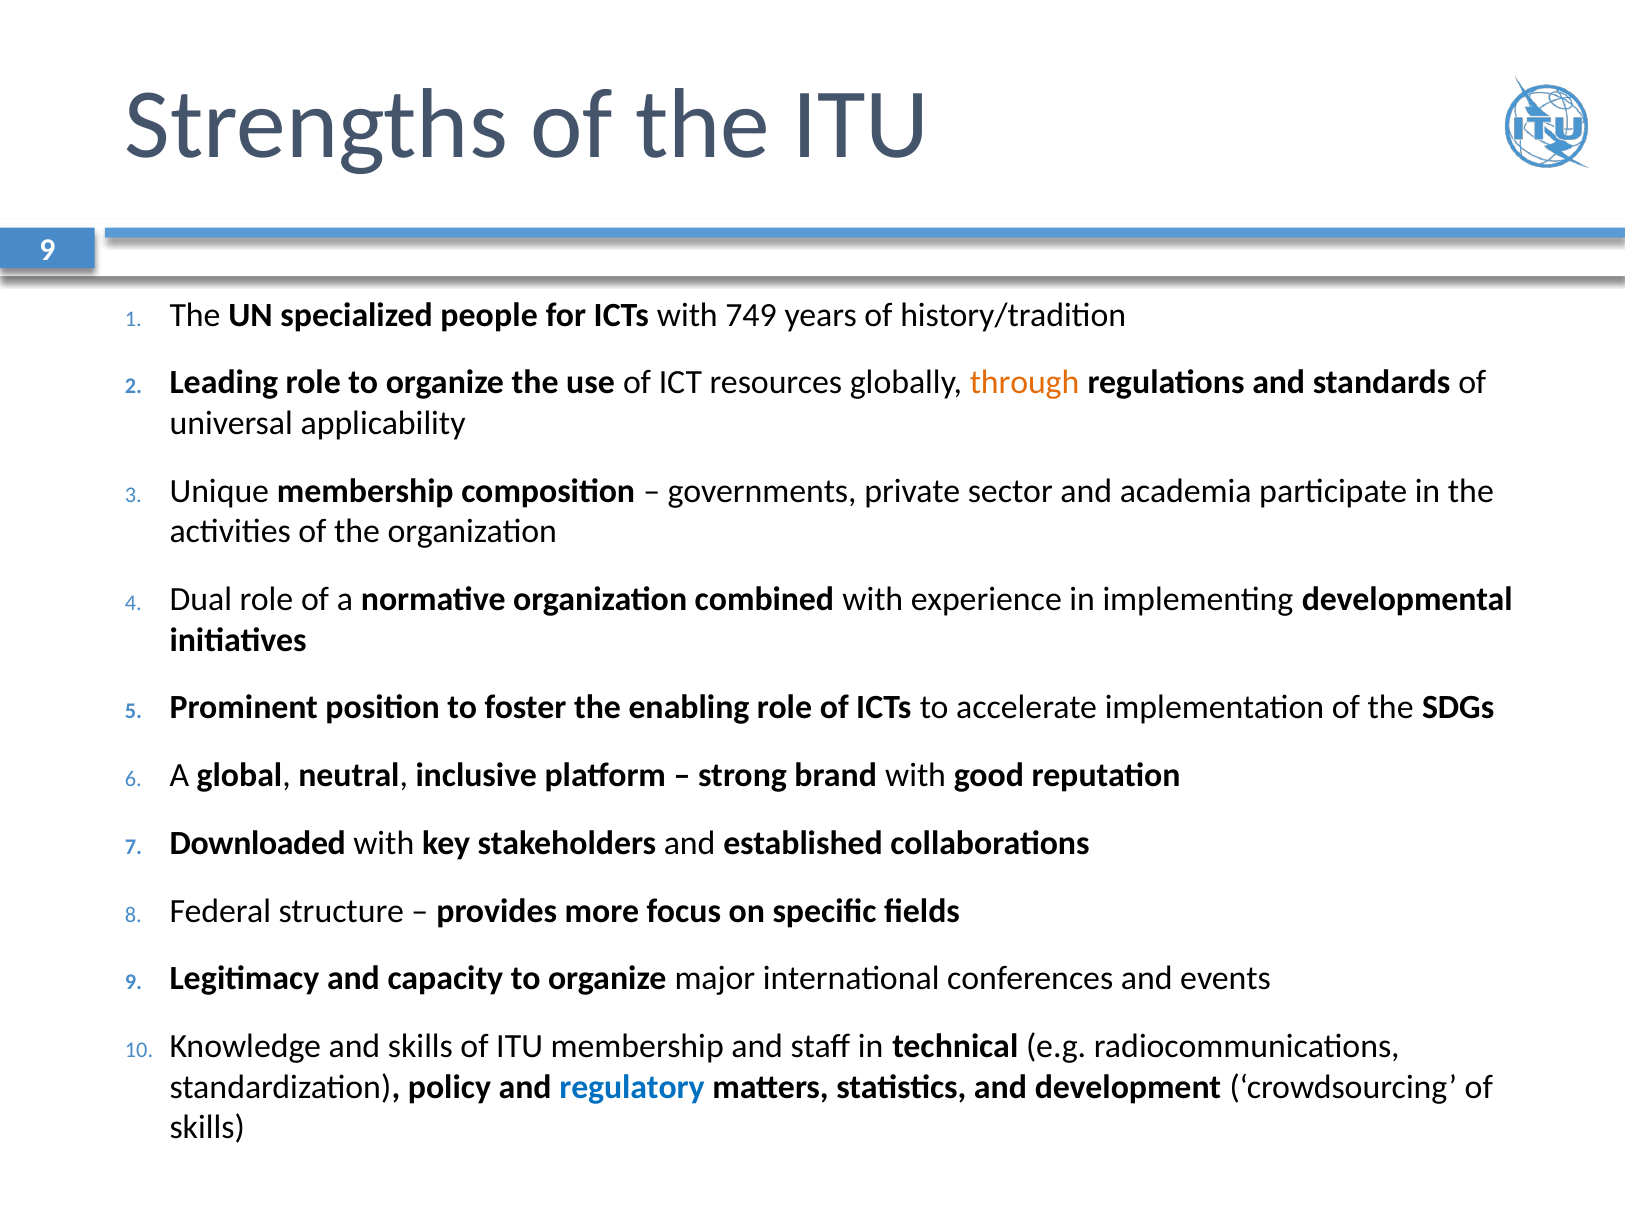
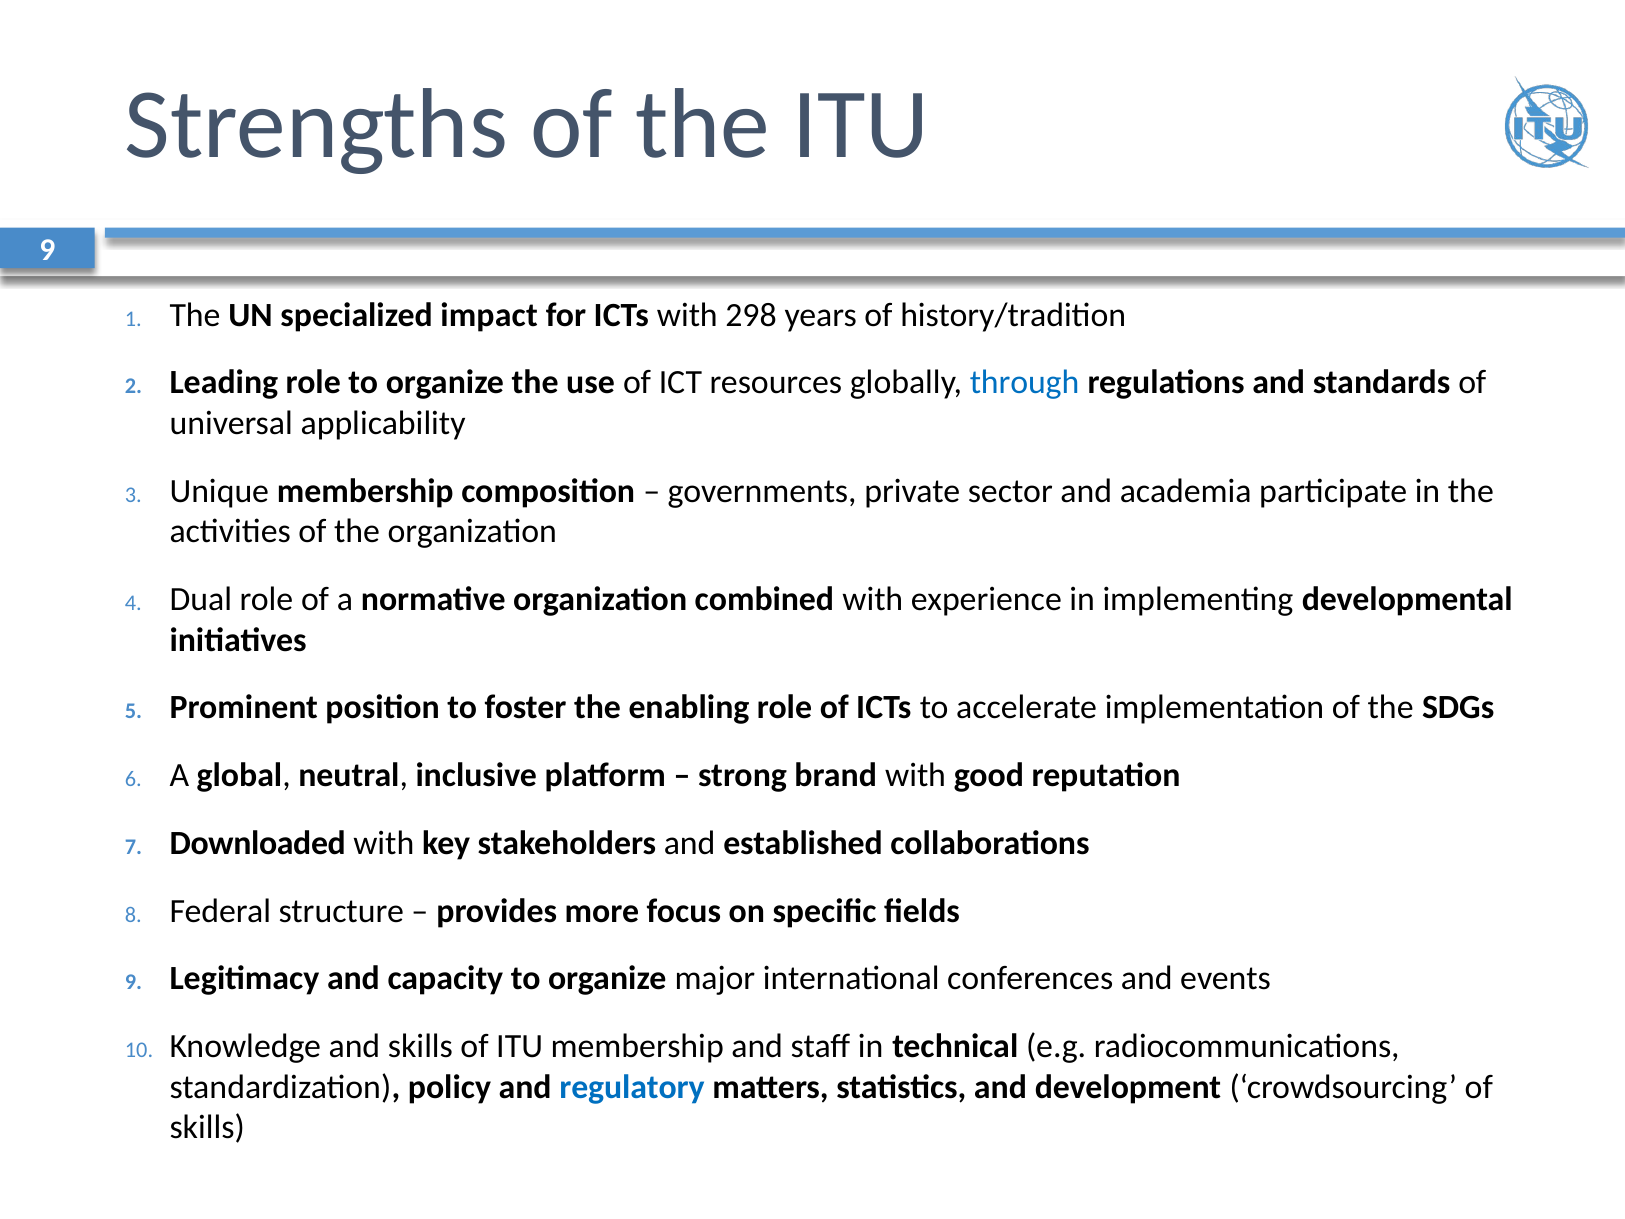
people: people -> impact (489, 315)
749: 749 -> 298 (751, 315)
through colour: orange -> blue (1025, 383)
